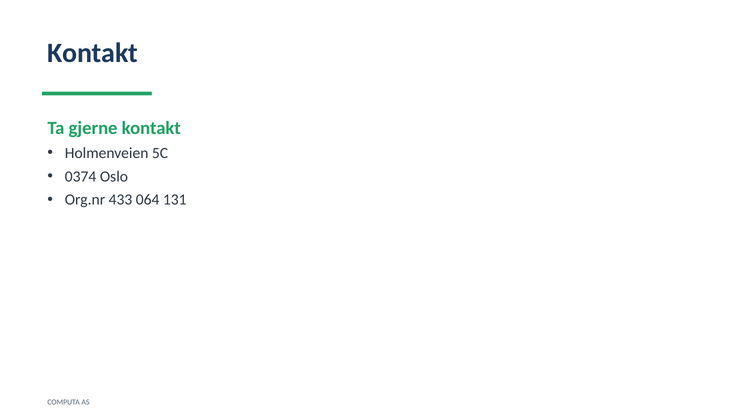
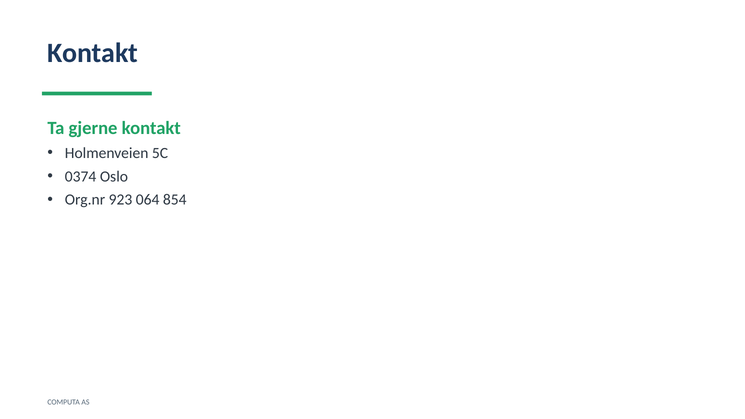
433: 433 -> 923 (120, 200)
131: 131 -> 854 (175, 200)
